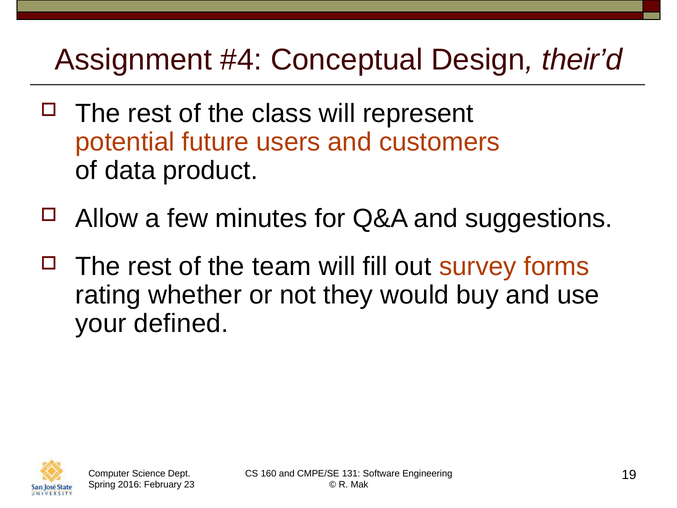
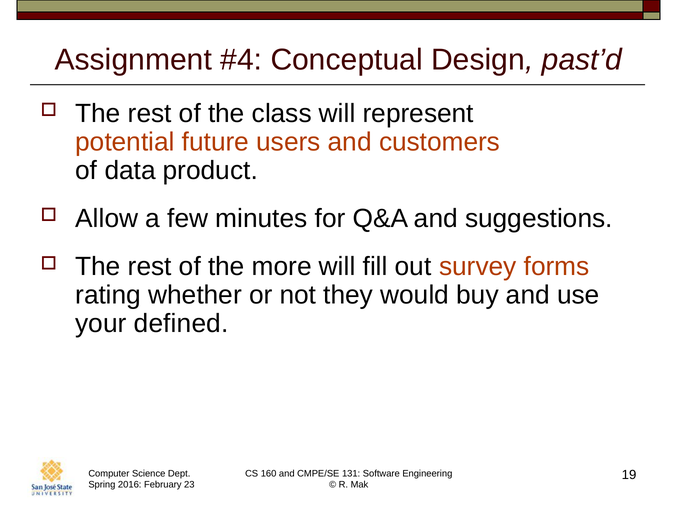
their’d: their’d -> past’d (582, 60)
team: team -> more (282, 267)
